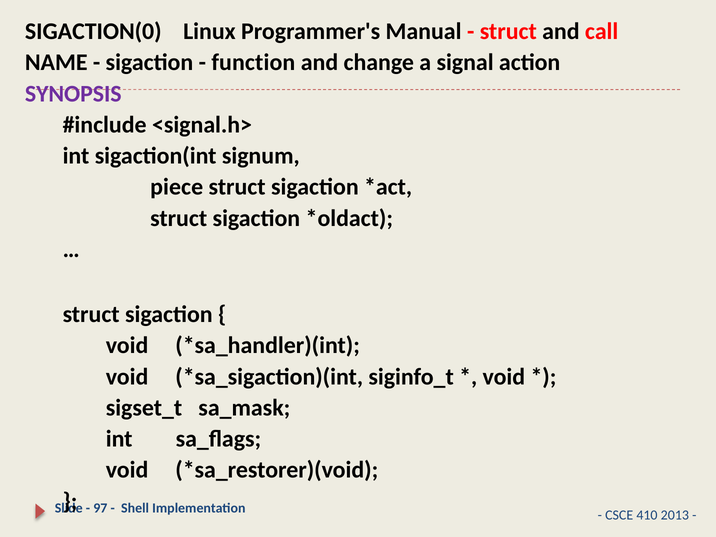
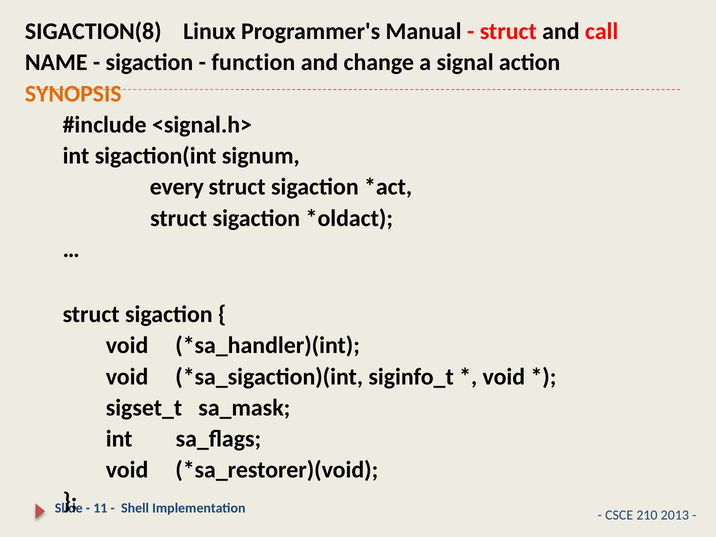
SIGACTION(0: SIGACTION(0 -> SIGACTION(8 (93, 31)
SYNOPSIS colour: purple -> orange (73, 94)
piece: piece -> every (177, 187)
97: 97 -> 11 (100, 508)
410: 410 -> 210 (647, 515)
